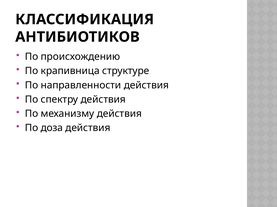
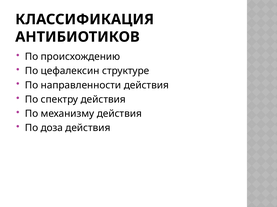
крапивница: крапивница -> цефалексин (70, 71)
